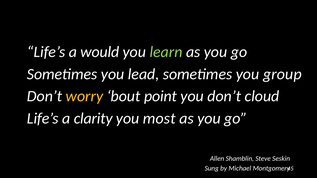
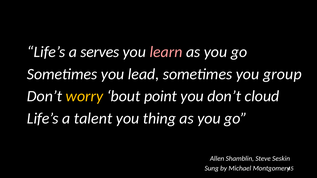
would: would -> serves (100, 52)
learn colour: light green -> pink (166, 52)
clarity: clarity -> talent (93, 119)
most: most -> thing (159, 119)
